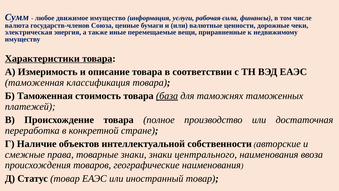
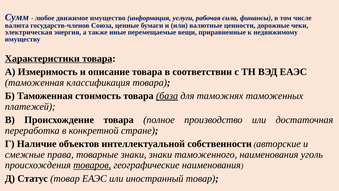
центрального: центрального -> таможенного (206, 154)
ввоза: ввоза -> уголь (312, 154)
товаров underline: none -> present (92, 165)
